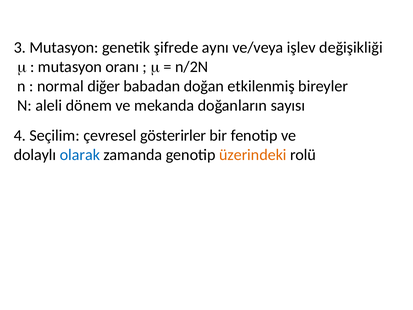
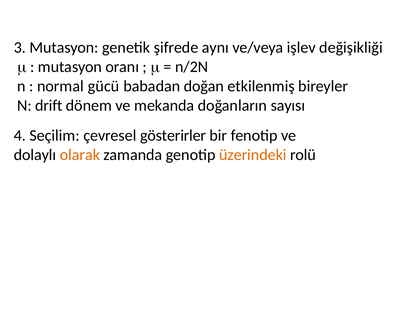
diğer: diğer -> gücü (104, 86)
aleli: aleli -> drift (49, 105)
olarak colour: blue -> orange (80, 155)
